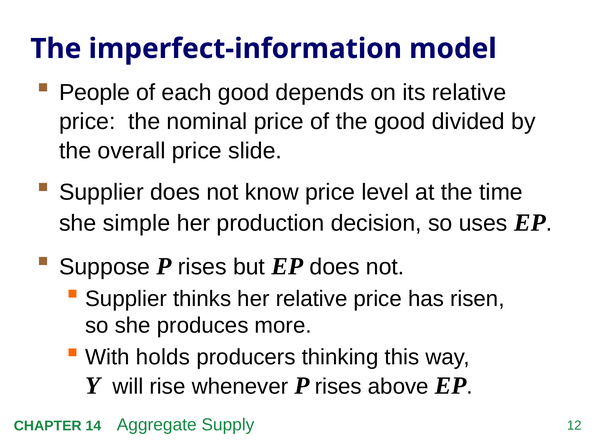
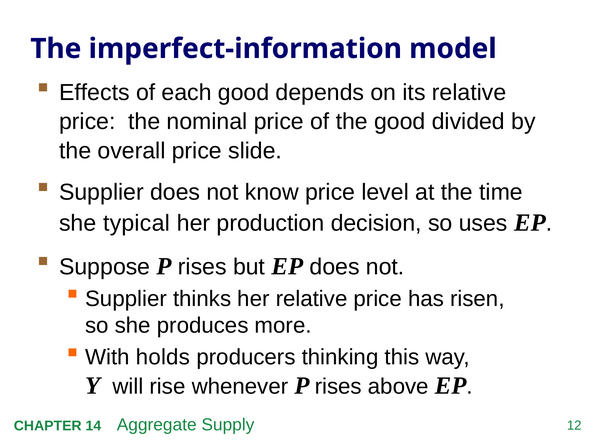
People: People -> Effects (94, 92)
simple: simple -> typical (137, 223)
